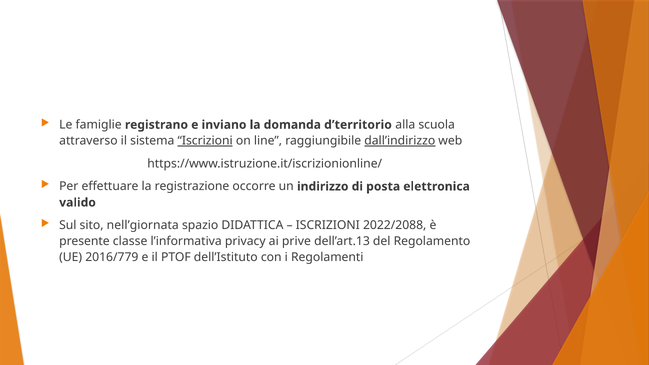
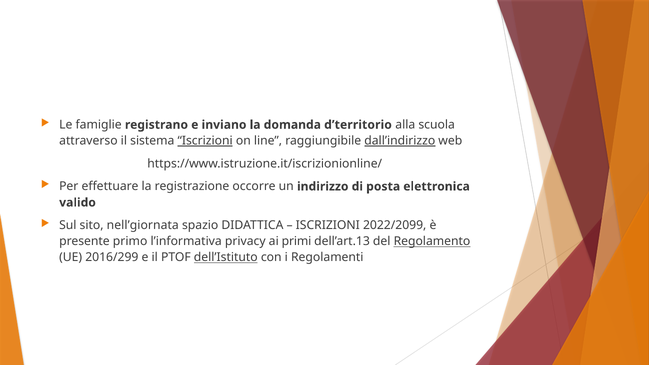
2022/2088: 2022/2088 -> 2022/2099 (395, 225)
classe: classe -> primo (130, 241)
prive: prive -> primi (297, 241)
Regolamento underline: none -> present (432, 241)
2016/779: 2016/779 -> 2016/299 (112, 257)
dell’Istituto underline: none -> present (226, 257)
